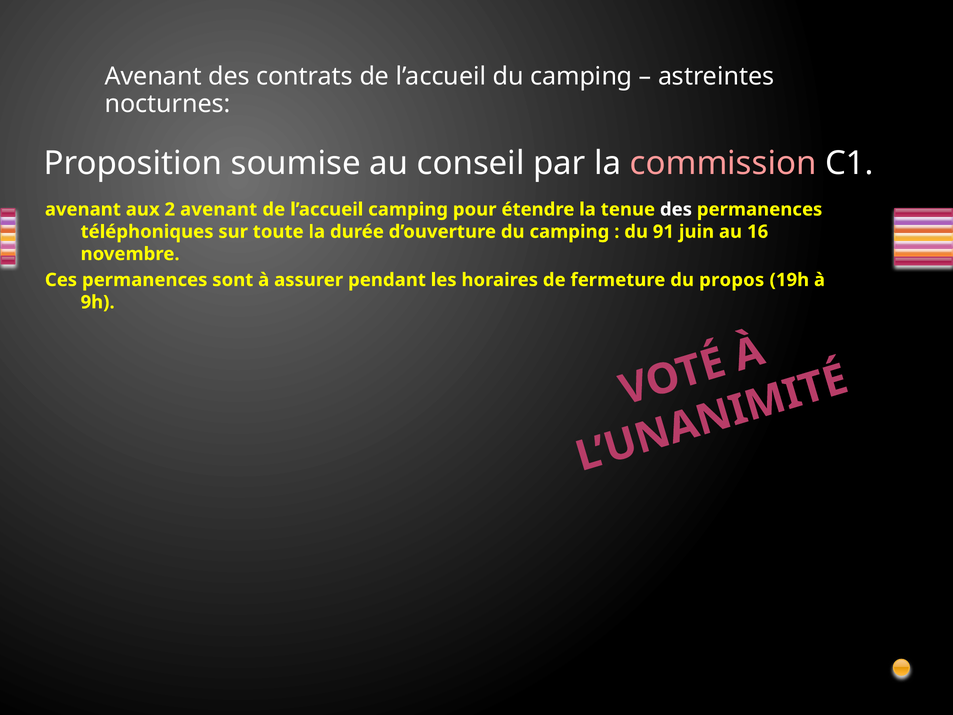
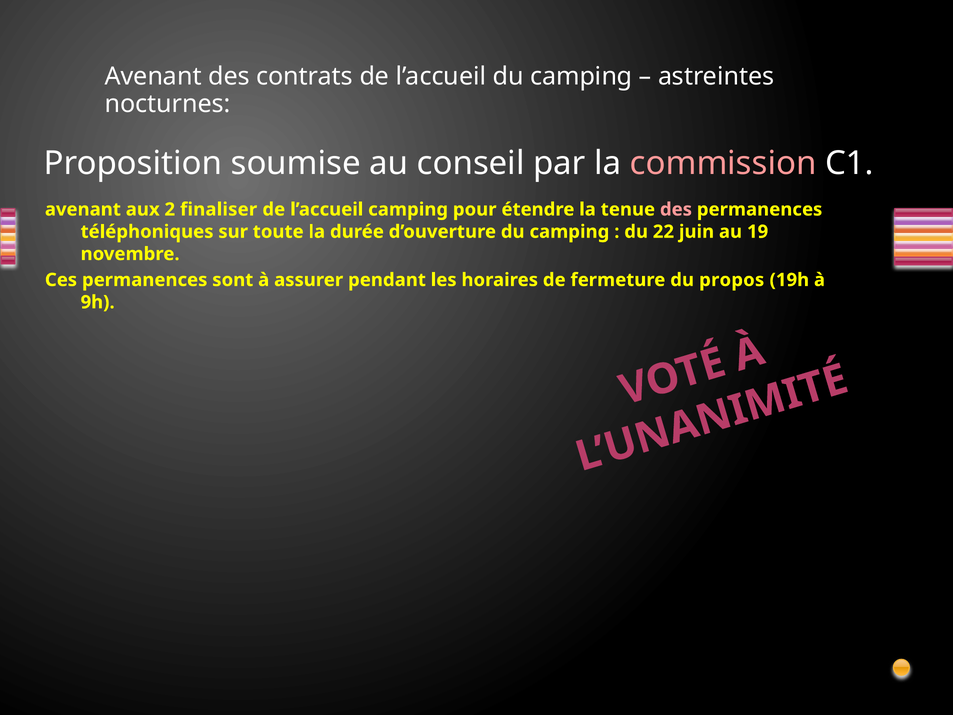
2 avenant: avenant -> finaliser (219, 209)
des colour: white -> pink (676, 209)
91: 91 -> 22 (663, 232)
16: 16 -> 19 (758, 232)
